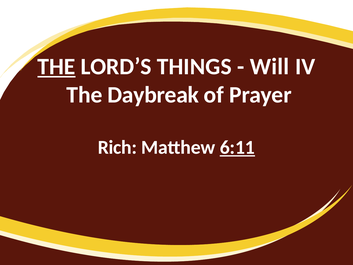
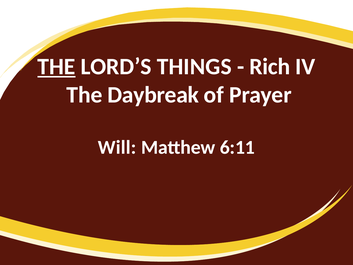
Will: Will -> Rich (270, 67)
Rich: Rich -> Will (117, 147)
6:11 underline: present -> none (237, 147)
